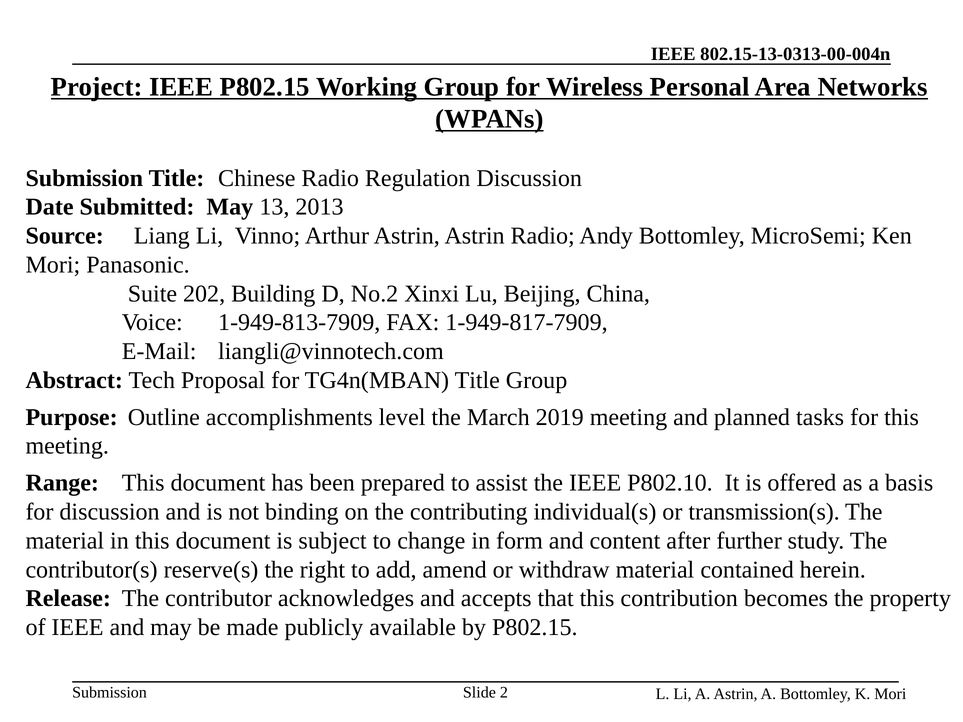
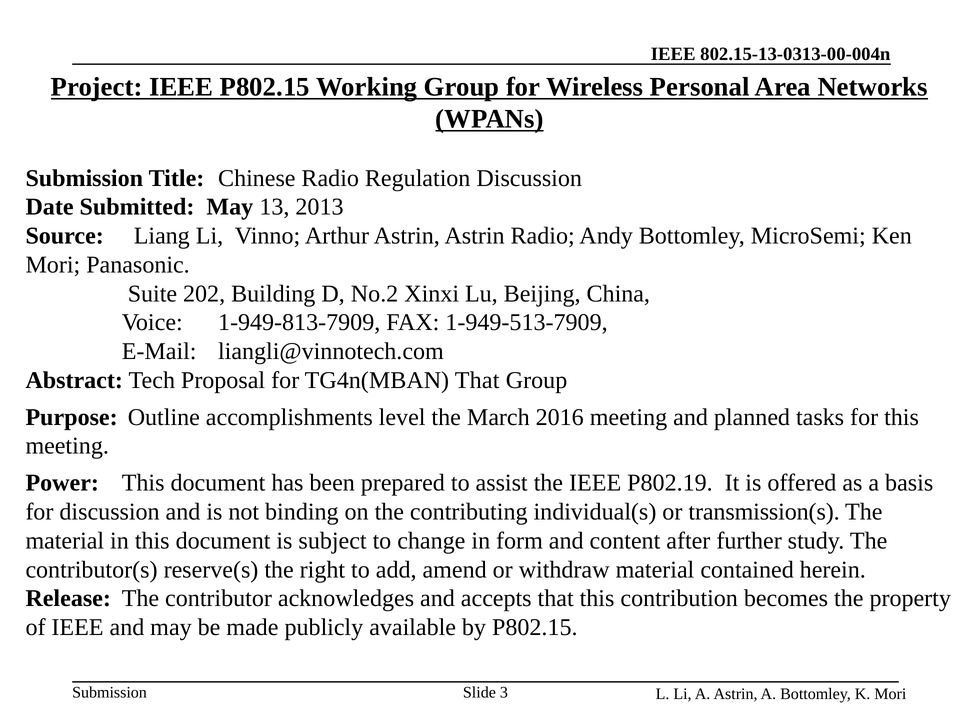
1-949-817-7909: 1-949-817-7909 -> 1-949-513-7909 (527, 323)
TG4n(MBAN Title: Title -> That (477, 380)
2019: 2019 -> 2016 (560, 417)
Range: Range -> Power (62, 483)
P802.10: P802.10 -> P802.19 (670, 483)
2: 2 -> 3 (504, 693)
